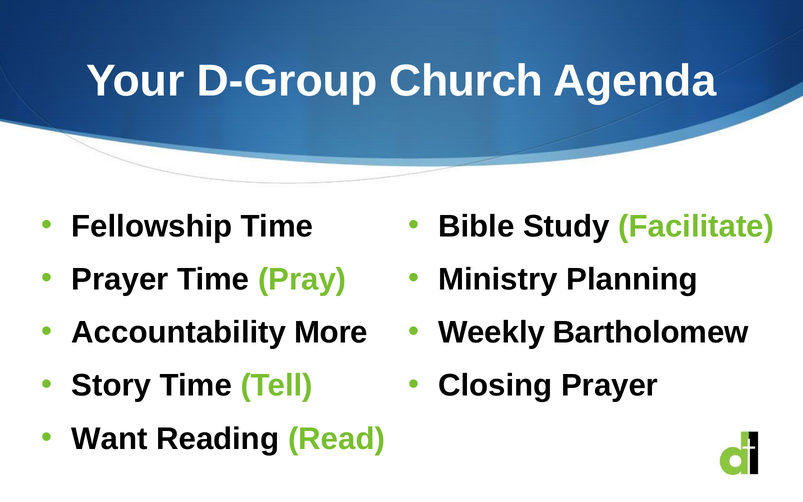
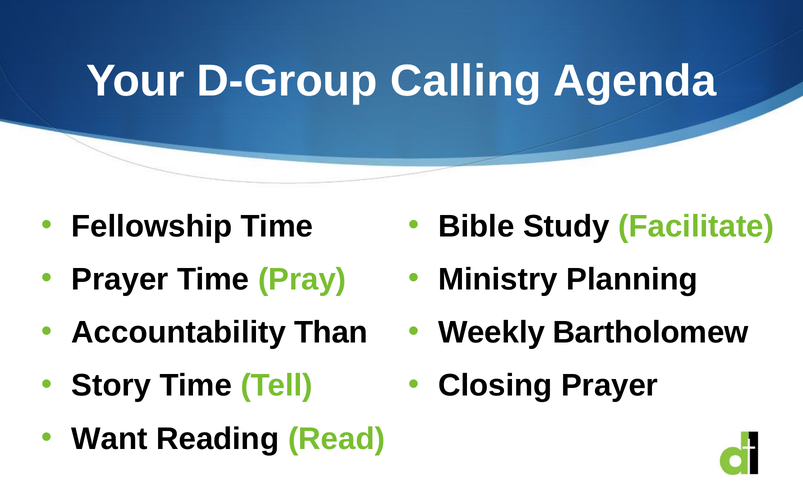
Church: Church -> Calling (466, 81)
More: More -> Than (331, 332)
